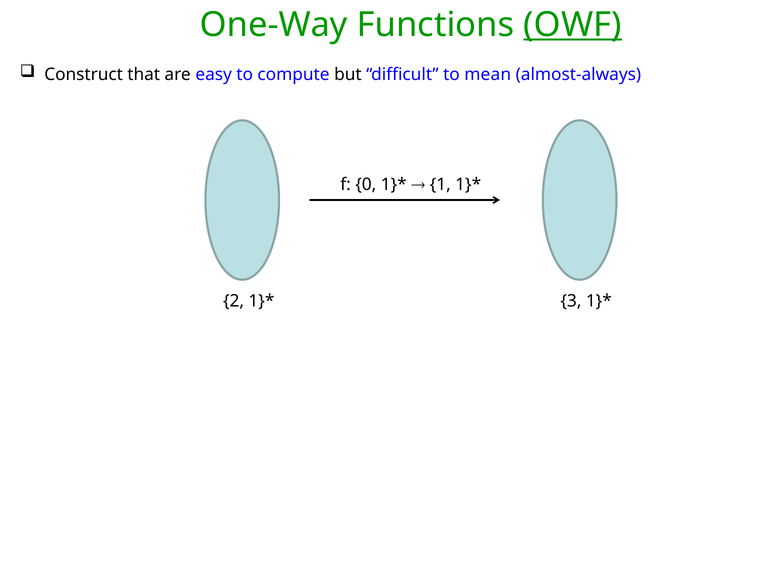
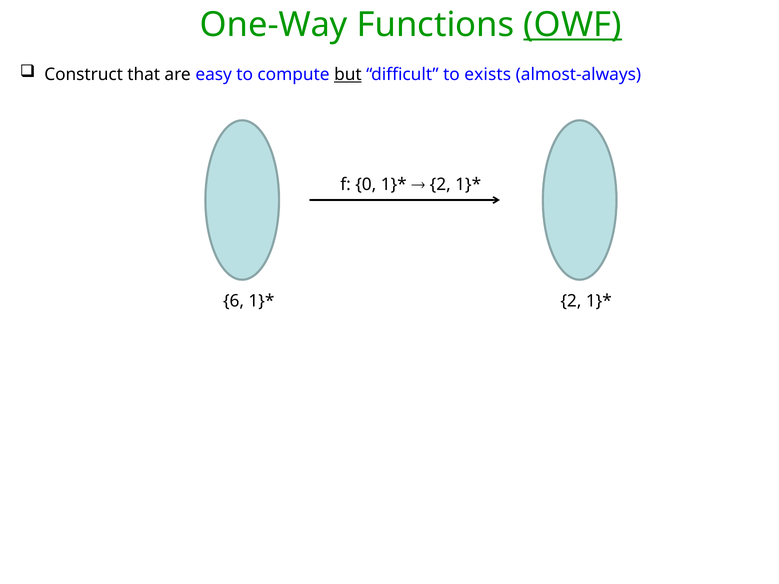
but underline: none -> present (348, 74)
mean: mean -> exists (488, 74)
1: 1 -> 2 (440, 185)
2: 2 -> 6 (234, 301)
3: 3 -> 2 (571, 301)
